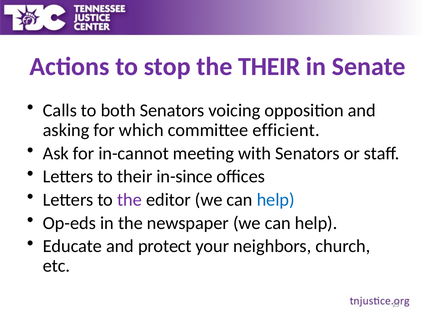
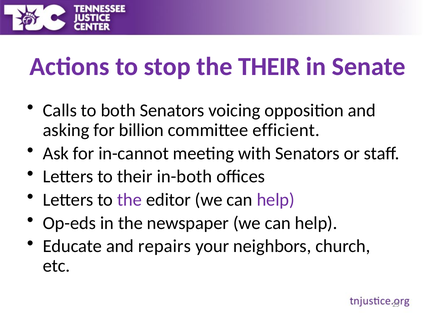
which: which -> billion (141, 130)
in-since: in-since -> in-both (184, 176)
help colour: blue -> purple (276, 200)
protect: protect -> repairs (165, 246)
